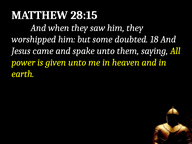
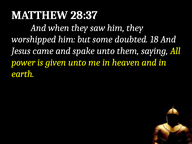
28:15: 28:15 -> 28:37 (84, 15)
